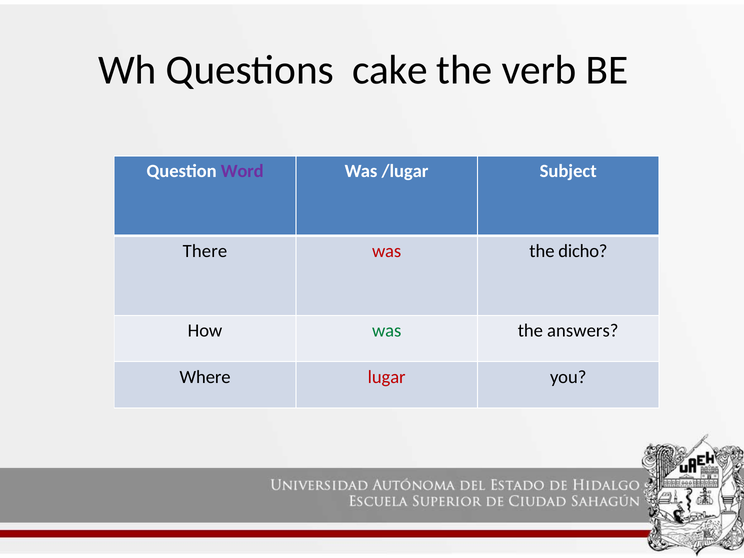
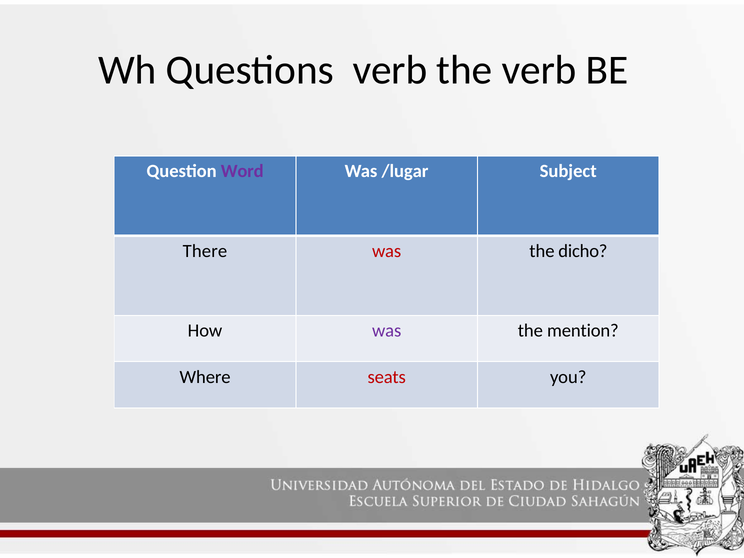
Questions cake: cake -> verb (390, 70)
was colour: green -> purple (387, 331)
answers: answers -> mention (583, 331)
lugar: lugar -> seats (387, 377)
